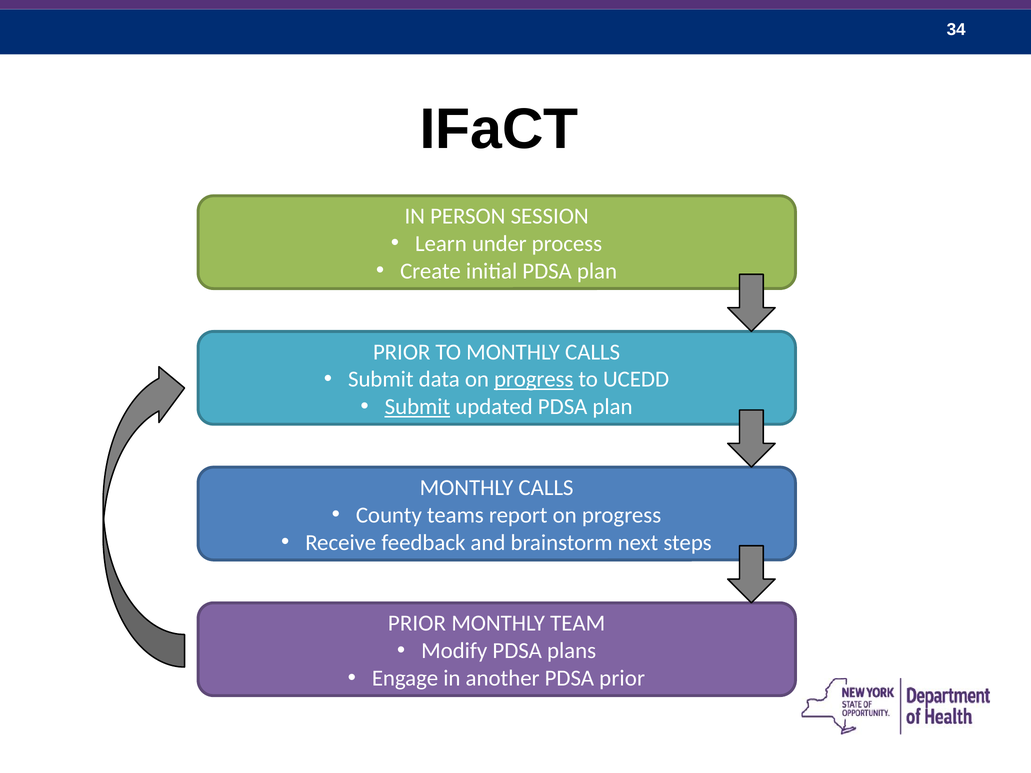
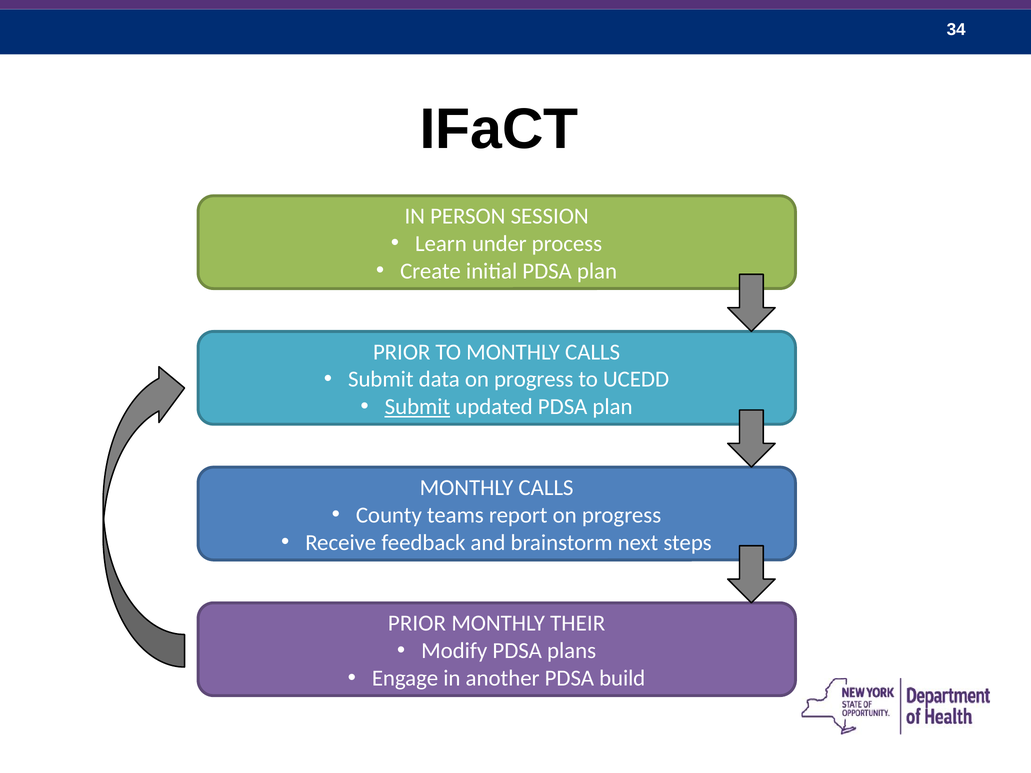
progress underline: present -> none (534, 380)
TEAM: TEAM -> THEIR (578, 624)
PDSA prior: prior -> build (622, 679)
